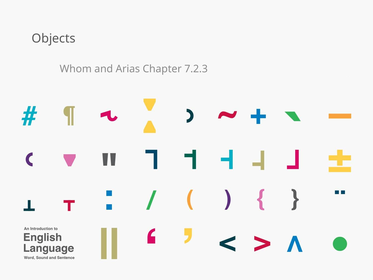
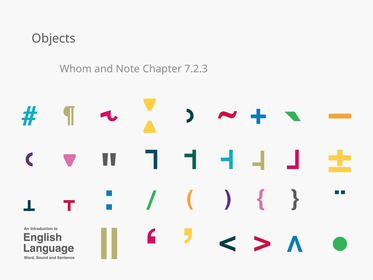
Arias: Arias -> Note (128, 69)
